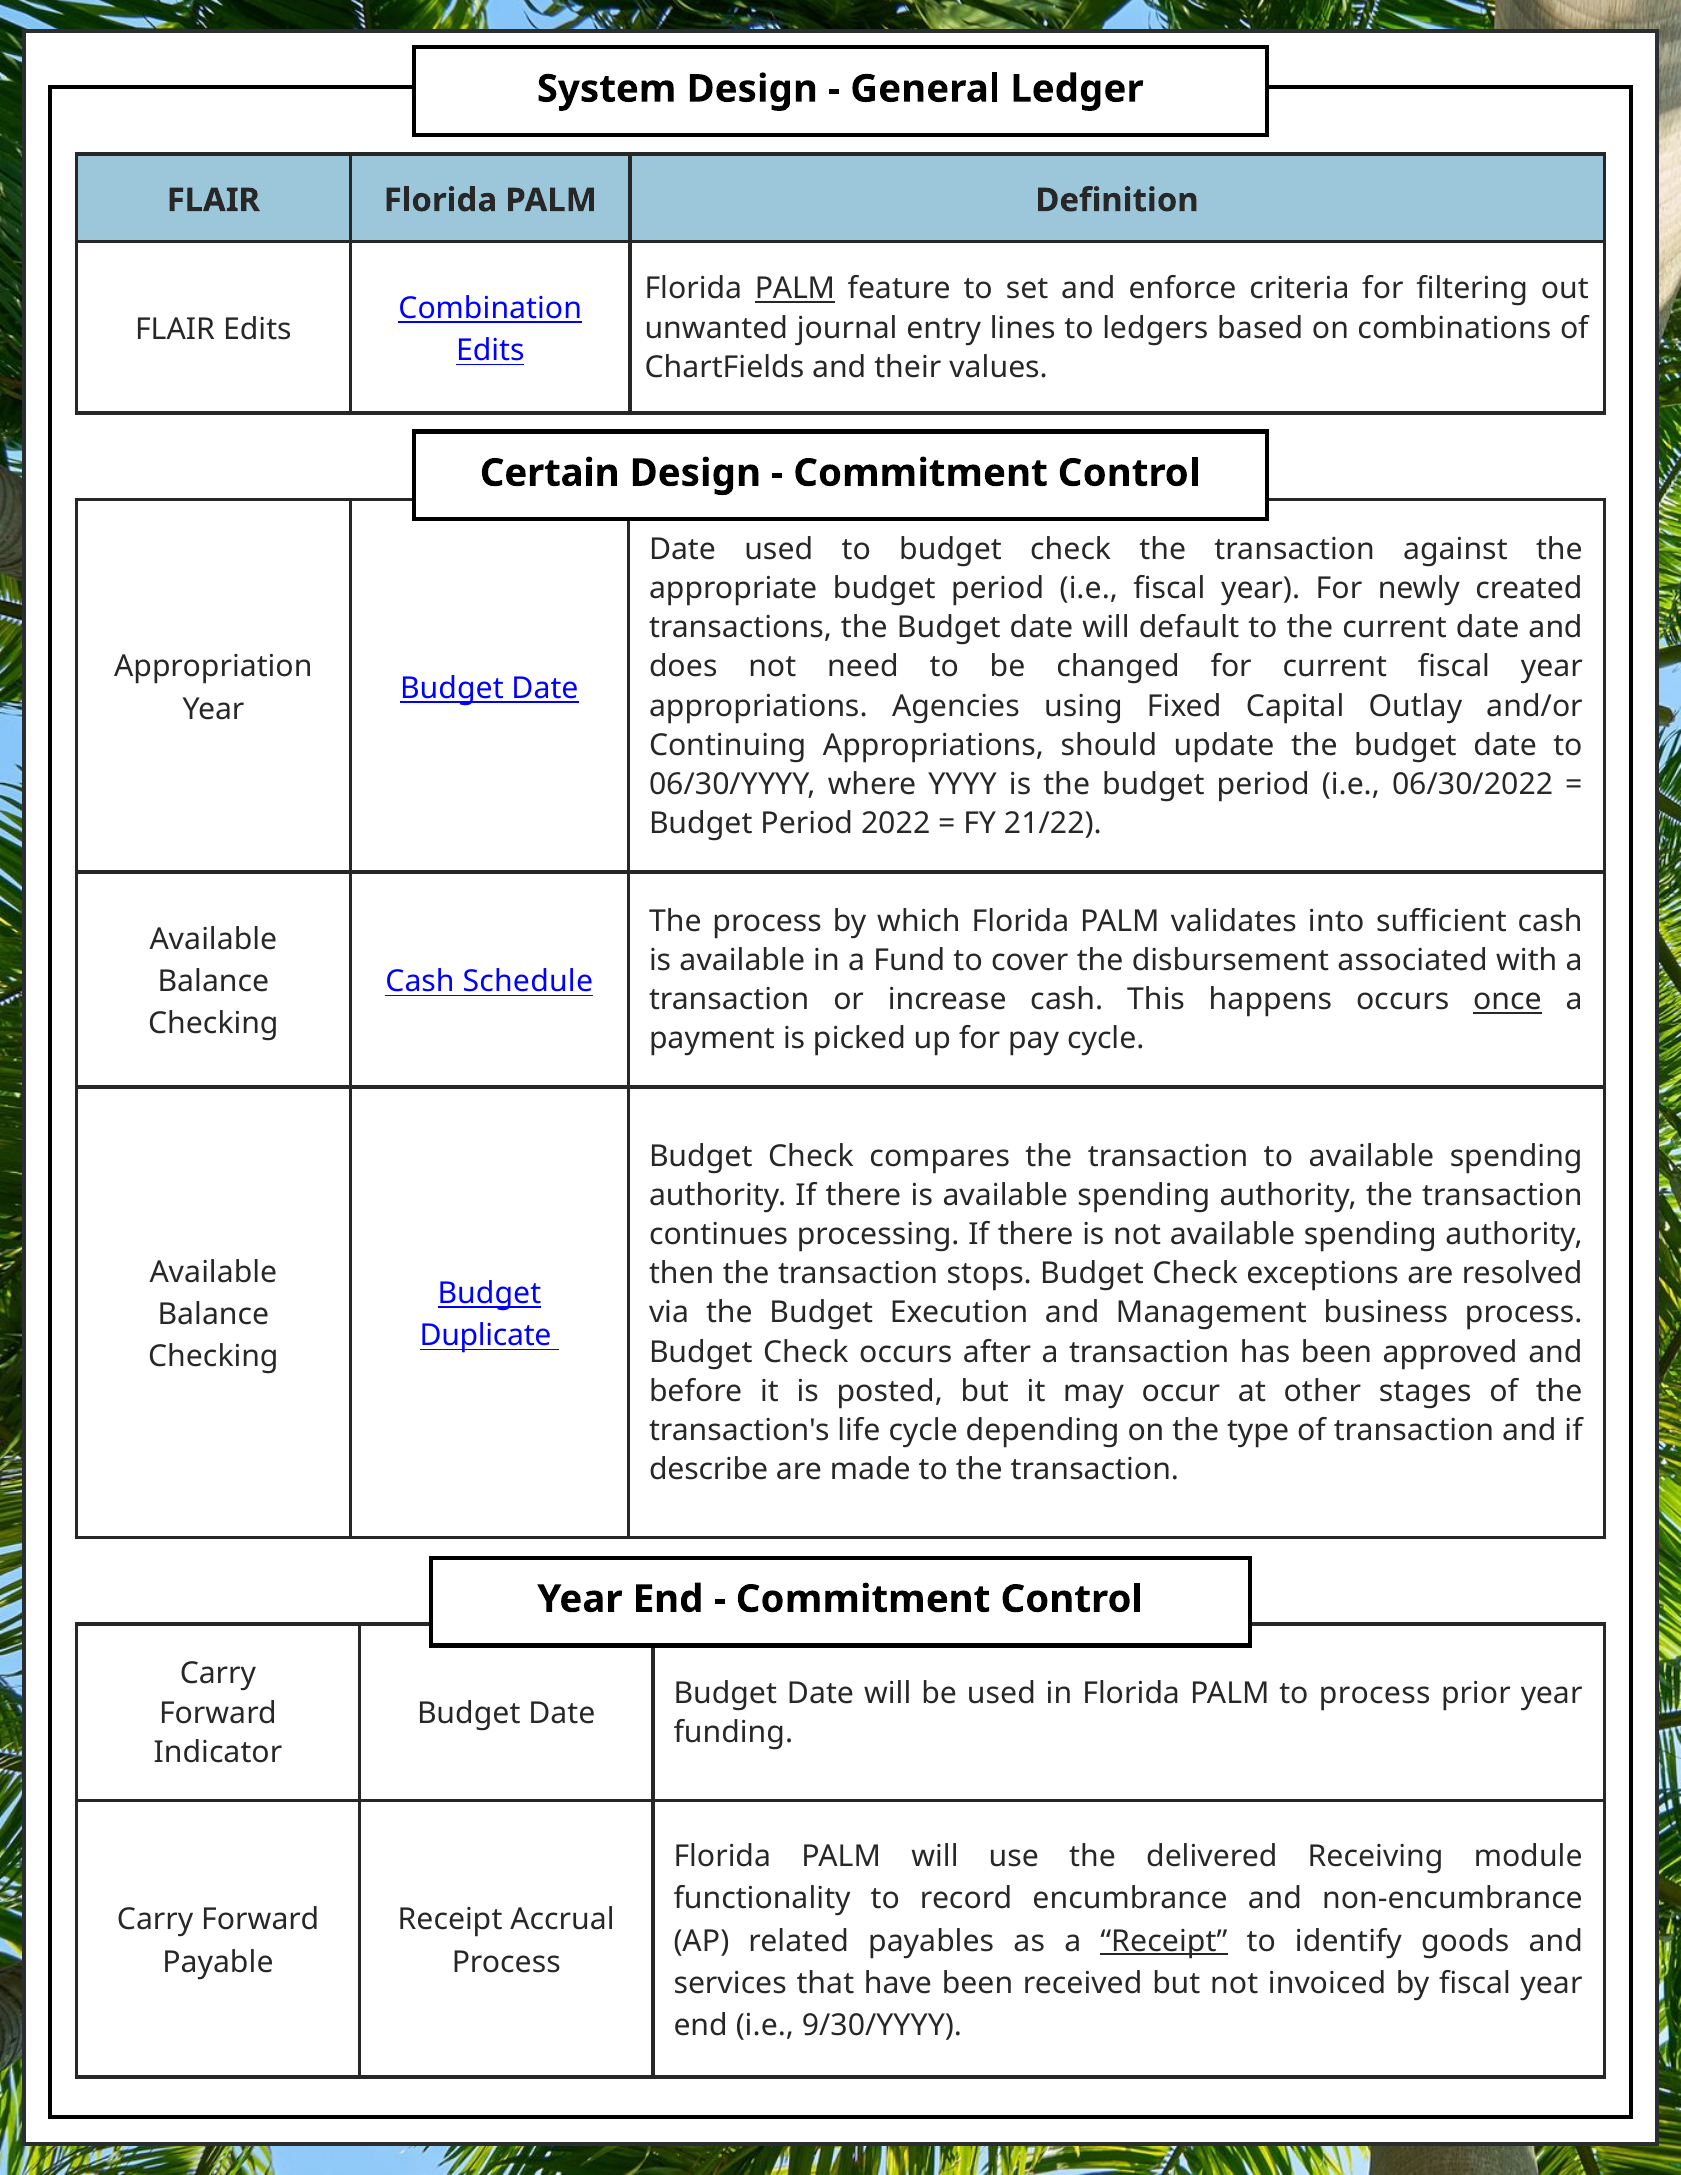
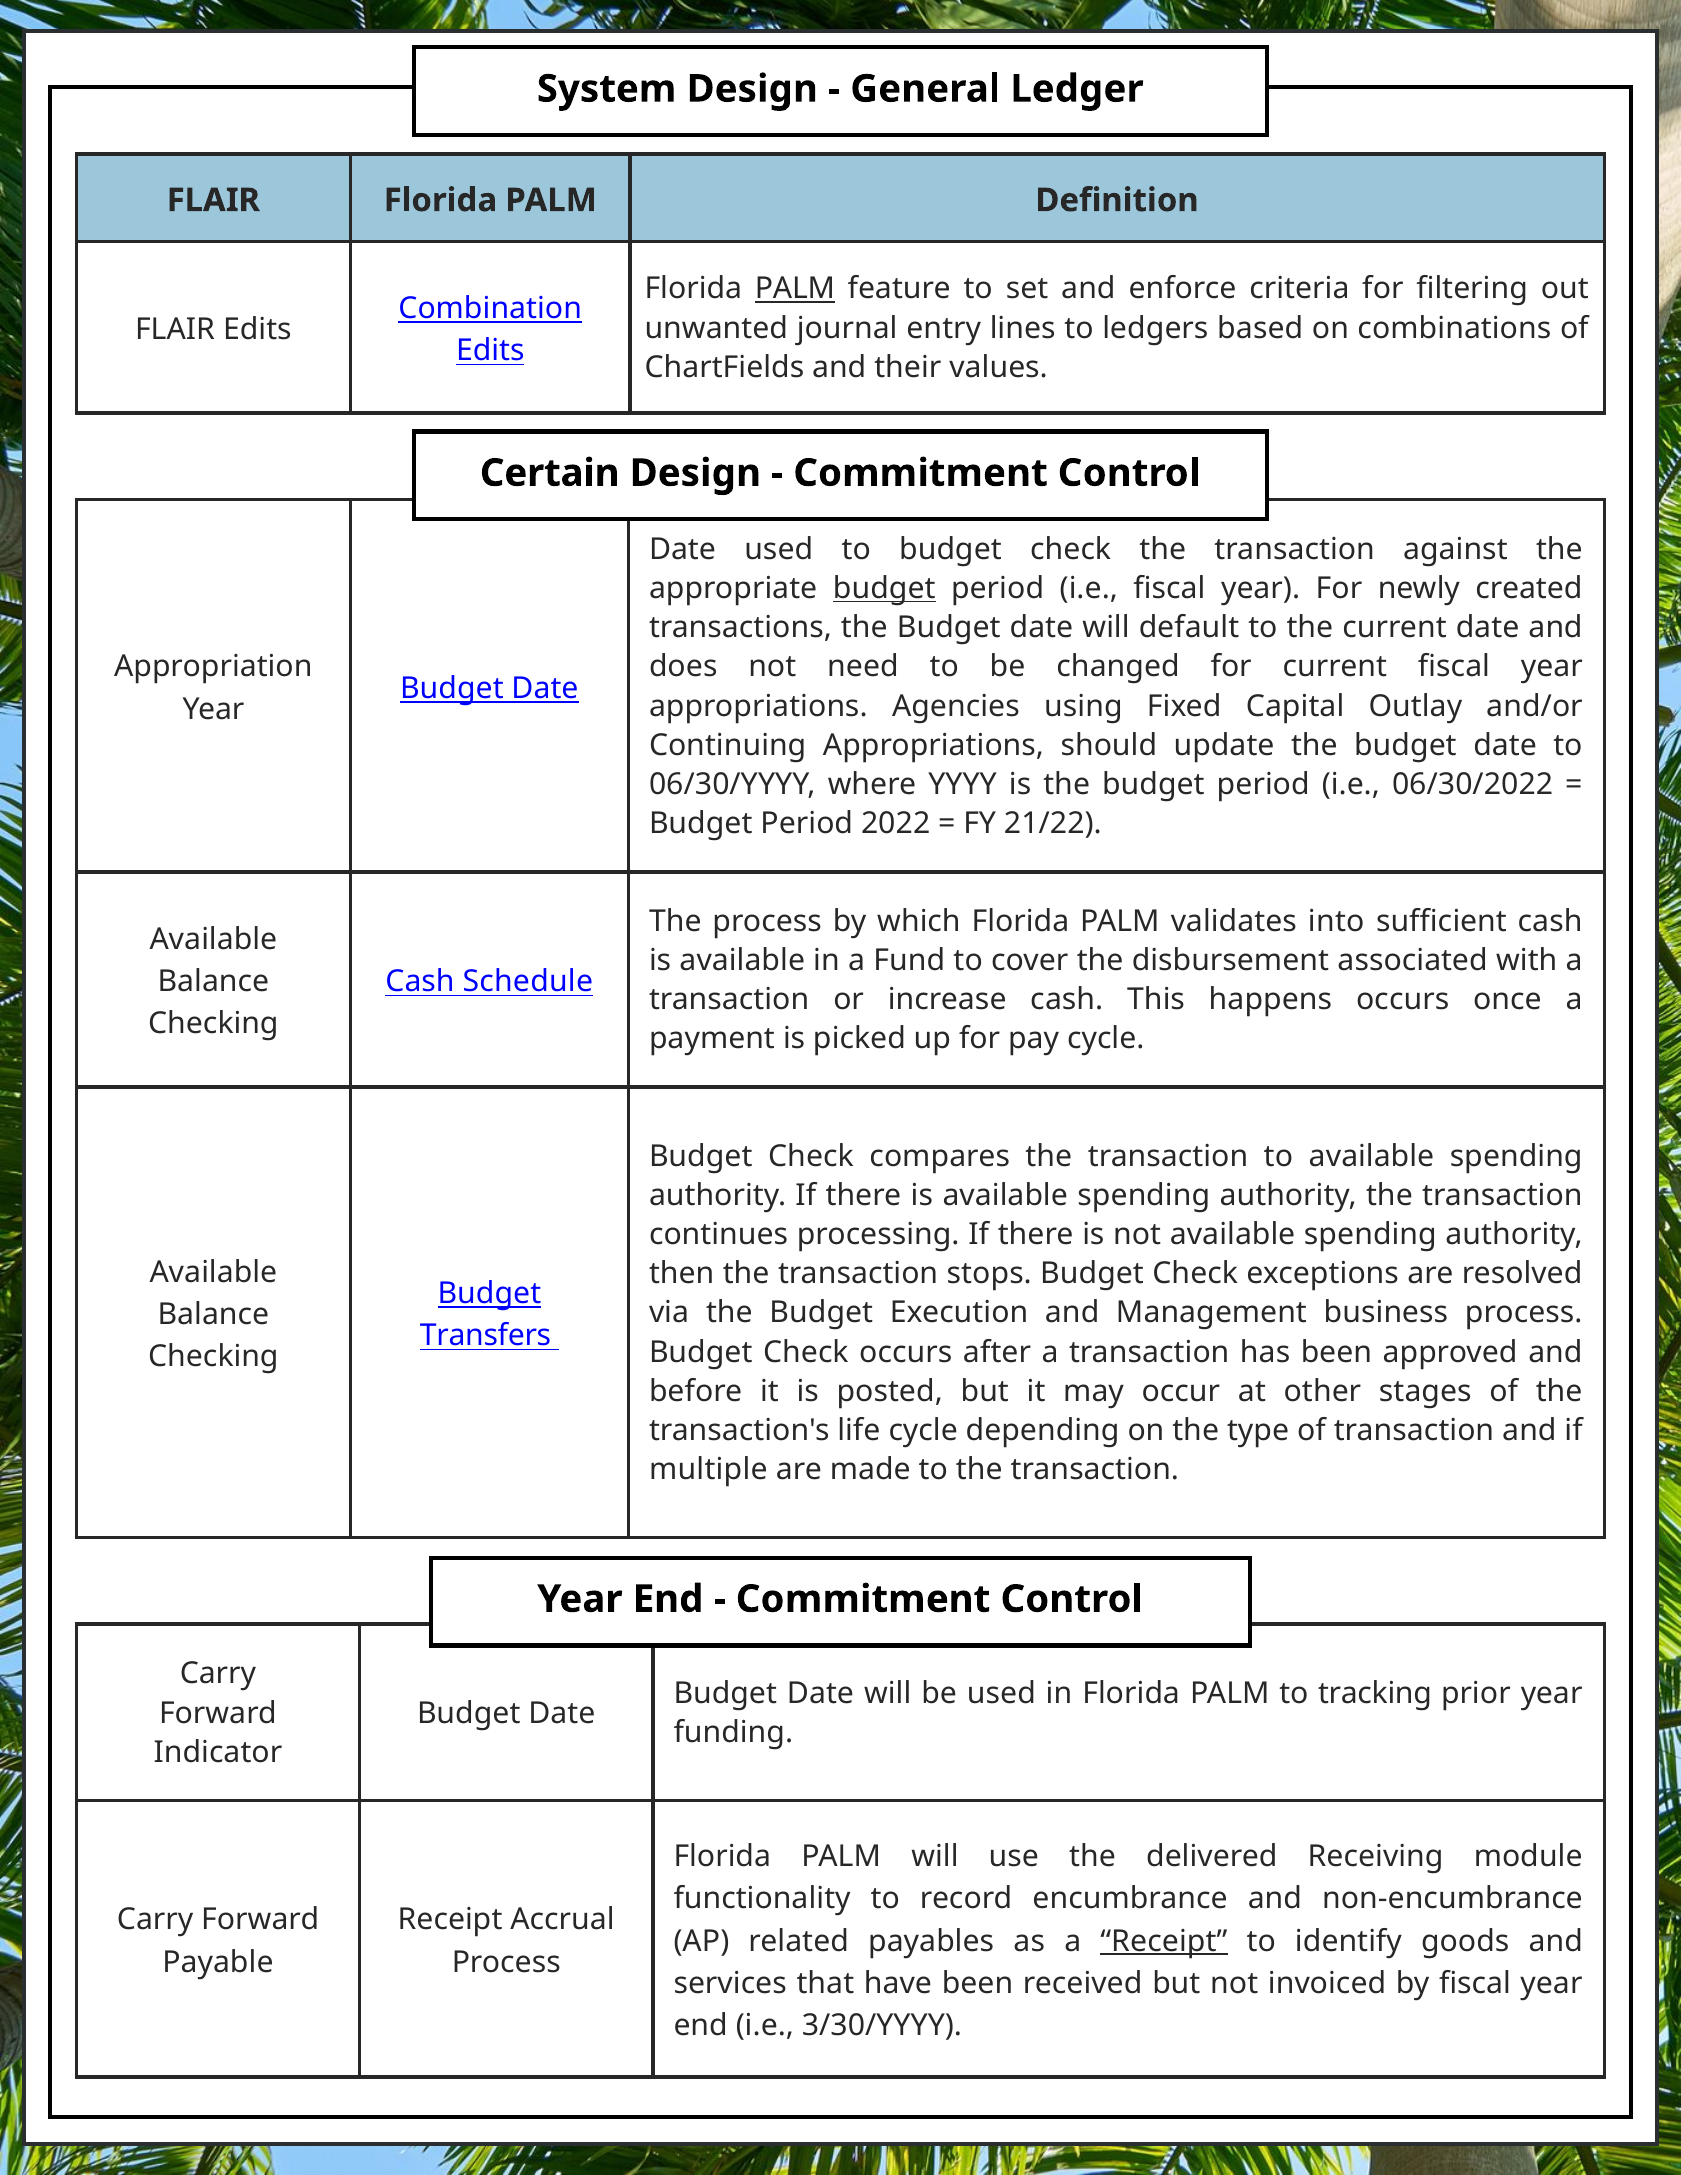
budget underline: none -> present (884, 589)
once underline: present -> none (1507, 1000)
Duplicate: Duplicate -> Transfers (486, 1336)
describe: describe -> multiple (708, 1470)
to process: process -> tracking (1375, 1694)
9/30/YYYY: 9/30/YYYY -> 3/30/YYYY (882, 2026)
